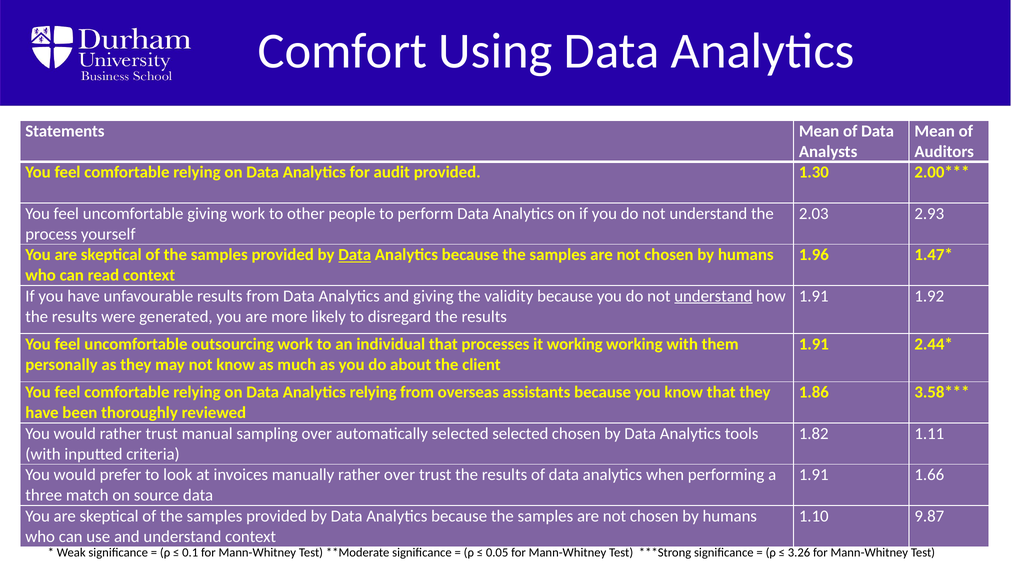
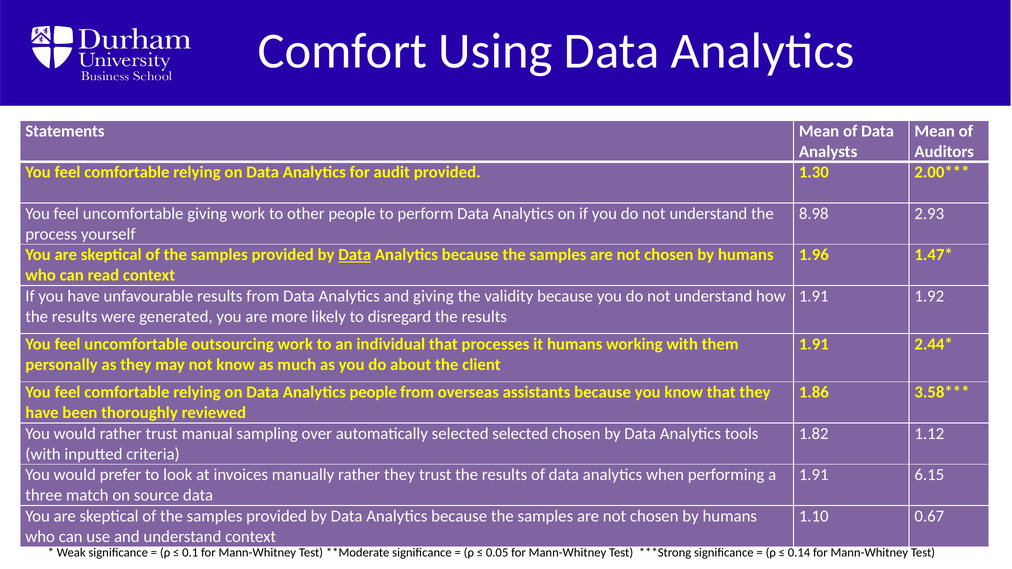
2.03: 2.03 -> 8.98 (814, 214)
understand underline: present -> none (713, 296)
it working: working -> humans (575, 344)
Analytics relying: relying -> people (373, 392)
1.11: 1.11 -> 1.12 (929, 434)
rather over: over -> they (400, 475)
1.66: 1.66 -> 6.15 (929, 475)
9.87: 9.87 -> 0.67 (929, 516)
3.26: 3.26 -> 0.14 (799, 553)
